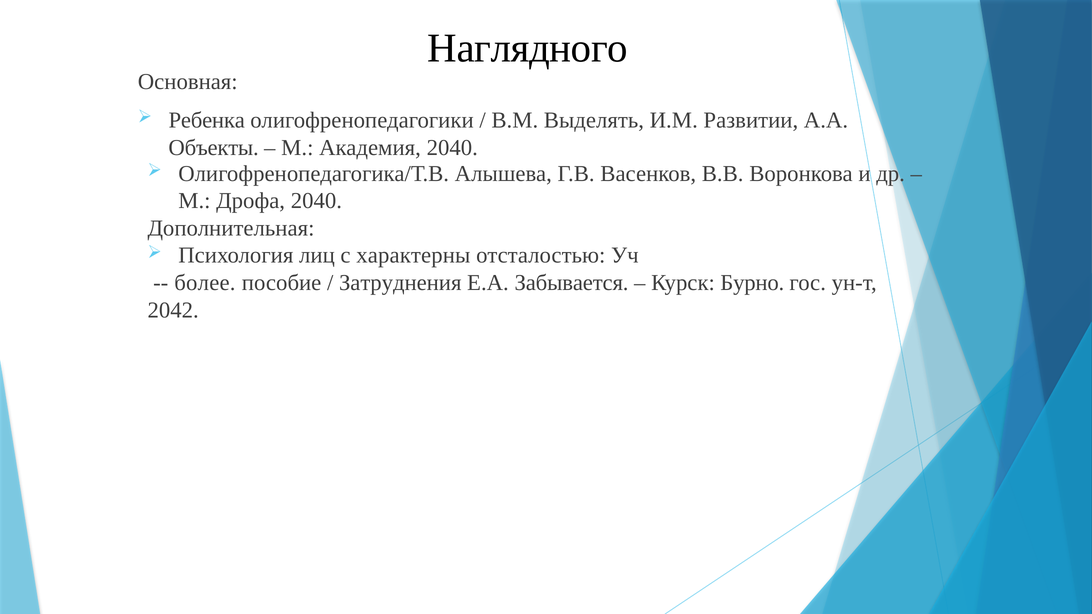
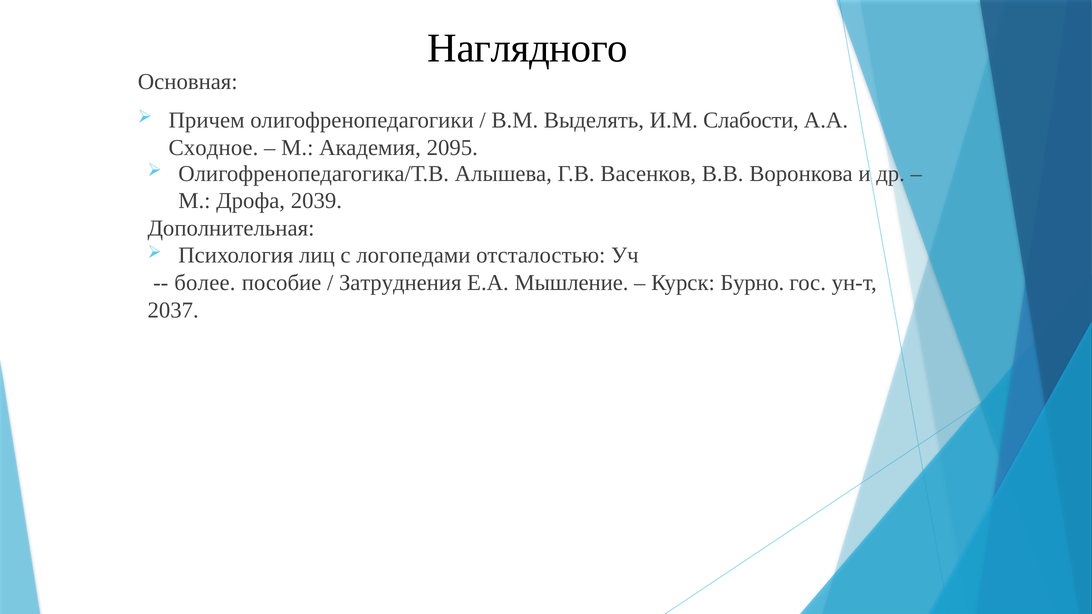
Ребенка: Ребенка -> Причем (207, 120)
Развитии: Развитии -> Слабости (751, 120)
Объекты: Объекты -> Сходное (213, 148)
Академия 2040: 2040 -> 2095 (452, 148)
Дрофа 2040: 2040 -> 2039 (316, 201)
характерны: характерны -> логопедами (413, 256)
Забывается: Забывается -> Мышление (572, 283)
2042: 2042 -> 2037 (173, 310)
